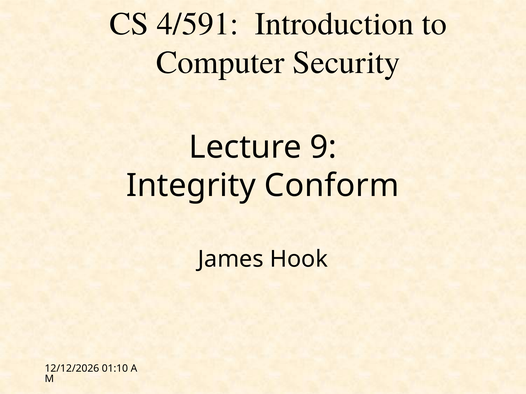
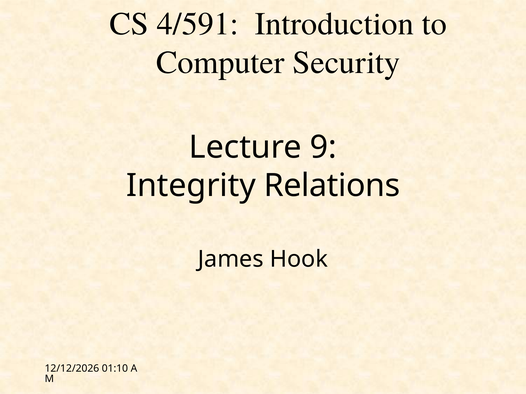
Conform: Conform -> Relations (332, 186)
